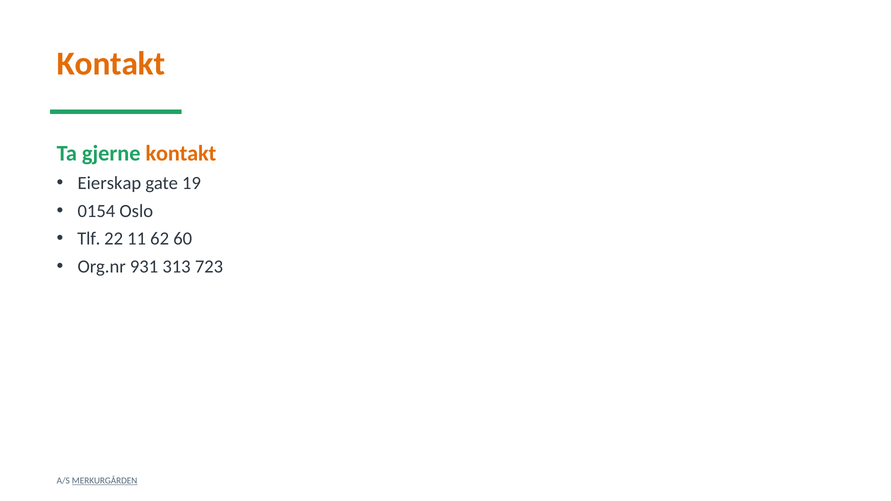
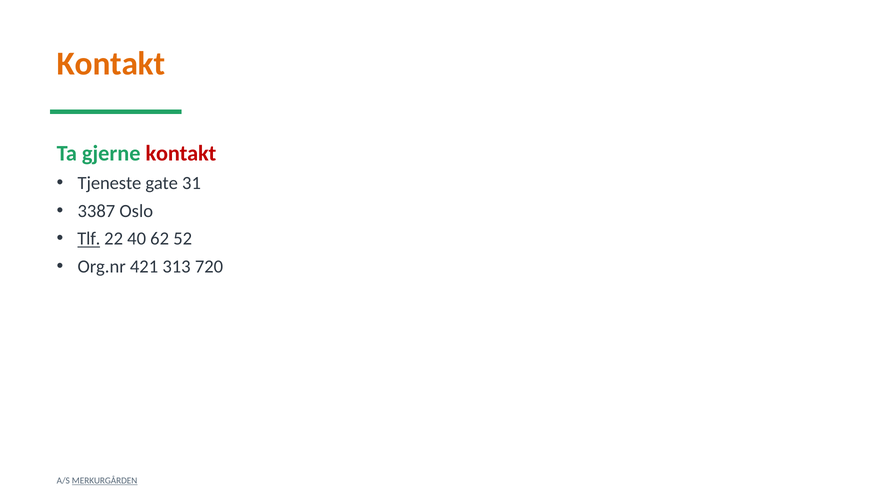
kontakt colour: orange -> red (181, 153)
Eierskap: Eierskap -> Tjeneste (109, 183)
19: 19 -> 31 (192, 183)
0154: 0154 -> 3387 (96, 211)
Tlf underline: none -> present (89, 239)
11: 11 -> 40 (137, 239)
60: 60 -> 52 (183, 239)
931: 931 -> 421 (144, 267)
723: 723 -> 720 (209, 267)
